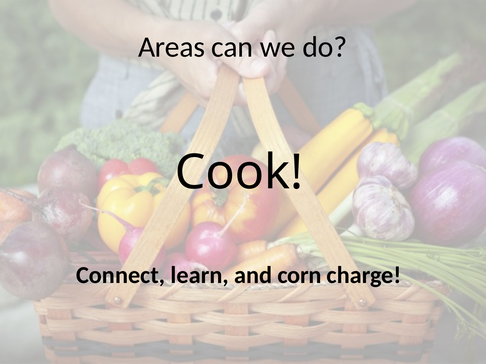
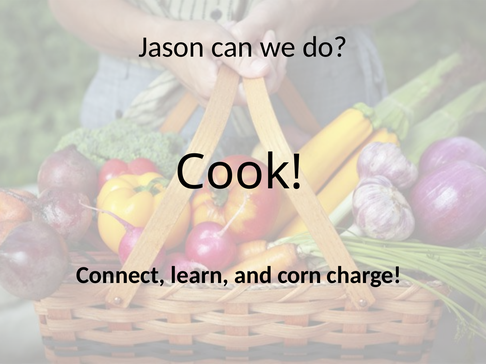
Areas: Areas -> Jason (171, 47)
